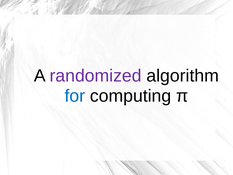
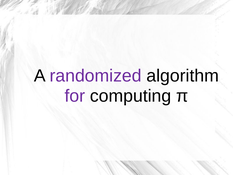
for colour: blue -> purple (75, 96)
